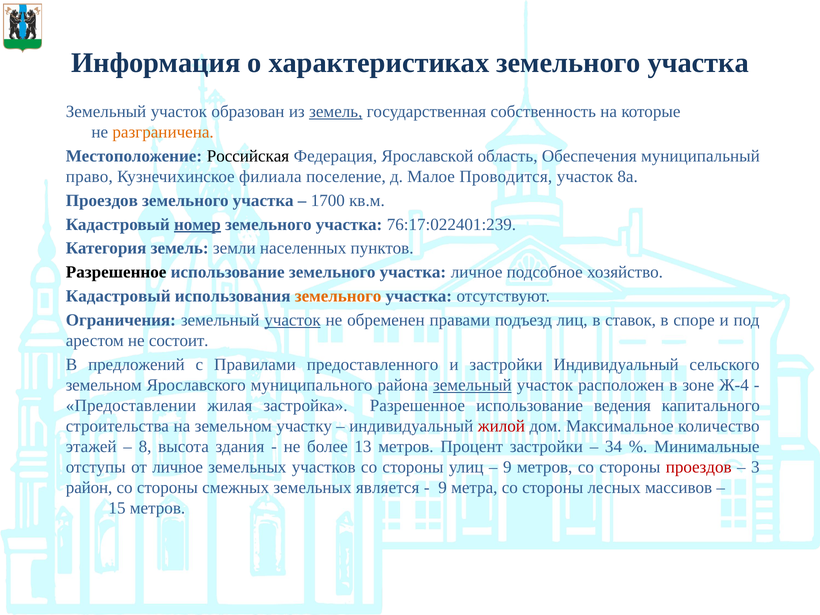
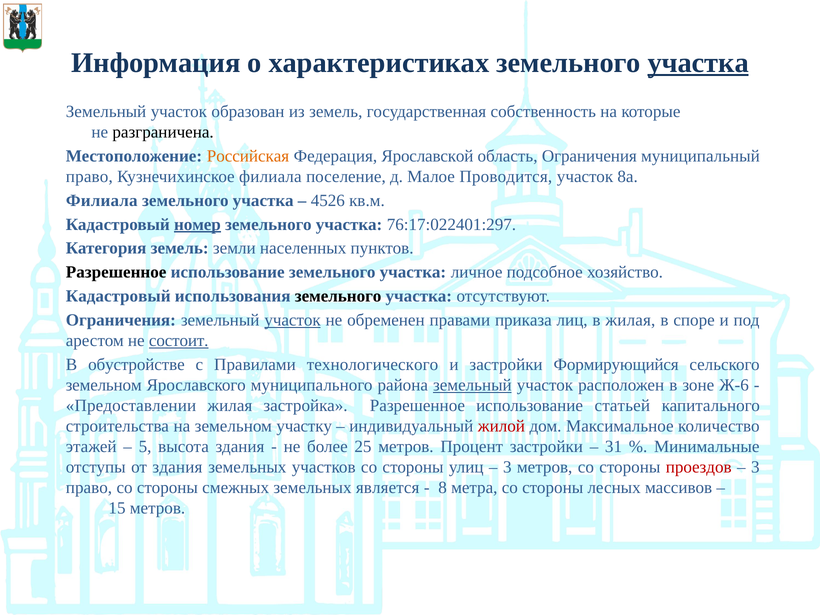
участка underline: none -> present (698, 63)
земель underline: present -> none (336, 112)
разграничена colour: orange -> black (163, 132)
Российская colour: black -> orange (248, 156)
область Обеспечения: Обеспечения -> Ограничения (589, 156)
Проездов: Проездов -> Филиала (102, 200)
1700: 1700 -> 4526 (328, 200)
76:17:022401:239: 76:17:022401:239 -> 76:17:022401:297 (451, 224)
земельного colour: orange -> black (338, 296)
подъезд: подъезд -> приказа (523, 320)
в ставок: ставок -> жилая (630, 320)
состоит underline: none -> present (179, 341)
предложений: предложений -> обустройстве (136, 365)
предоставленного: предоставленного -> технологического (373, 365)
застройки Индивидуальный: Индивидуальный -> Формирующийся (616, 365)
Ж-4: Ж-4 -> Ж-6 (734, 385)
ведения: ведения -> статьей (622, 406)
8: 8 -> 5 (145, 447)
13: 13 -> 25 (363, 447)
34: 34 -> 31 (614, 447)
от личное: личное -> здания (177, 467)
9: 9 -> 3 (507, 467)
район: район -> право (89, 488)
9: 9 -> 8 (443, 488)
